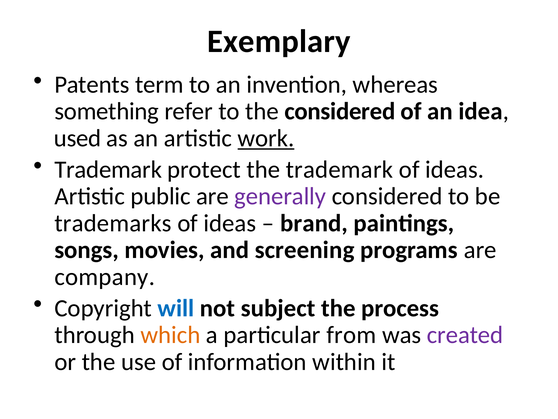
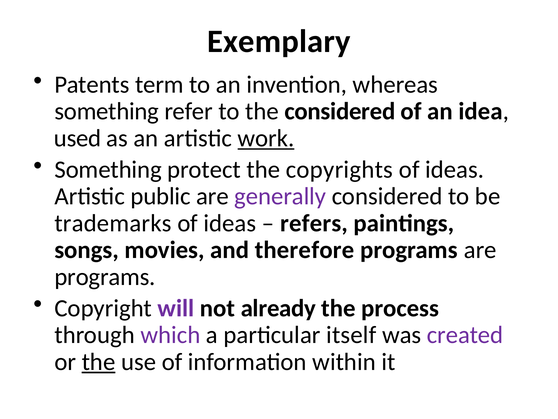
Trademark: Trademark -> Something (108, 169)
the trademark: trademark -> copyrights (339, 169)
brand: brand -> refers (314, 223)
screening: screening -> therefore (305, 250)
company: company -> programs (105, 277)
will colour: blue -> purple (176, 308)
subject: subject -> already (278, 308)
which colour: orange -> purple (170, 335)
from: from -> itself (351, 335)
the underline: none -> present (99, 361)
